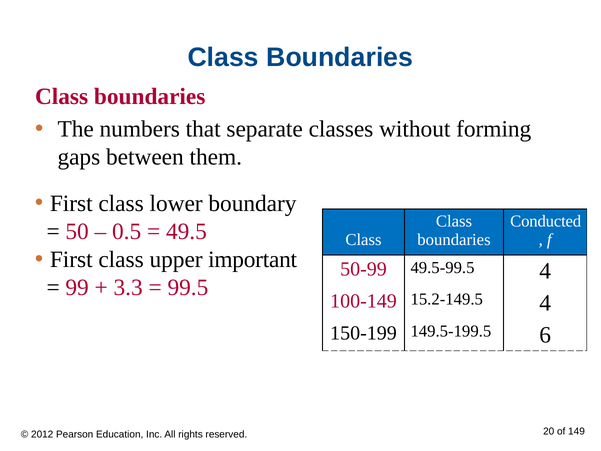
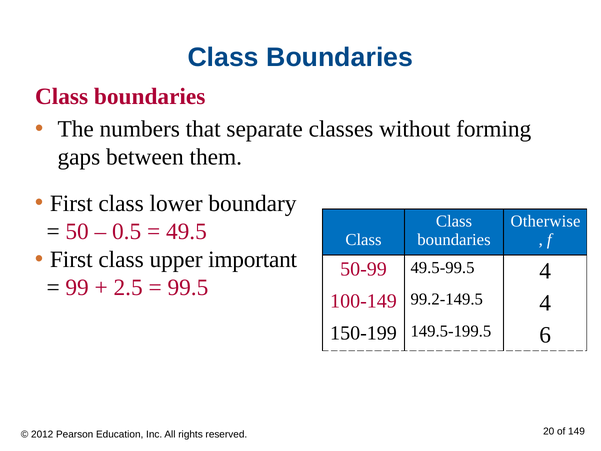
Conducted: Conducted -> Otherwise (546, 221)
3.3: 3.3 -> 2.5 (128, 288)
15.2-149.5: 15.2-149.5 -> 99.2-149.5 (447, 299)
